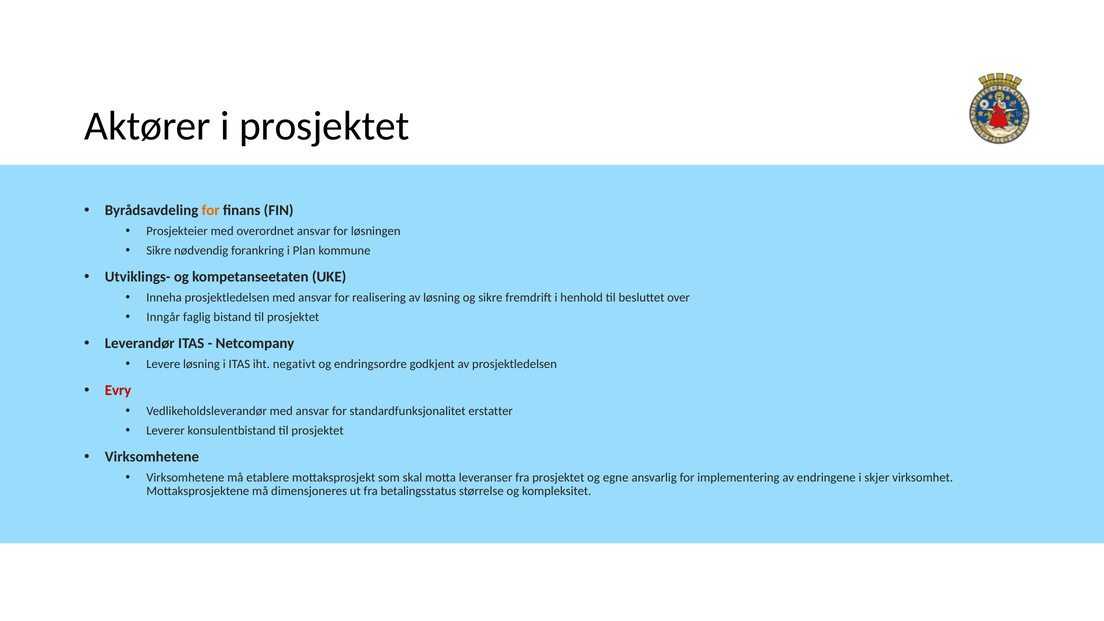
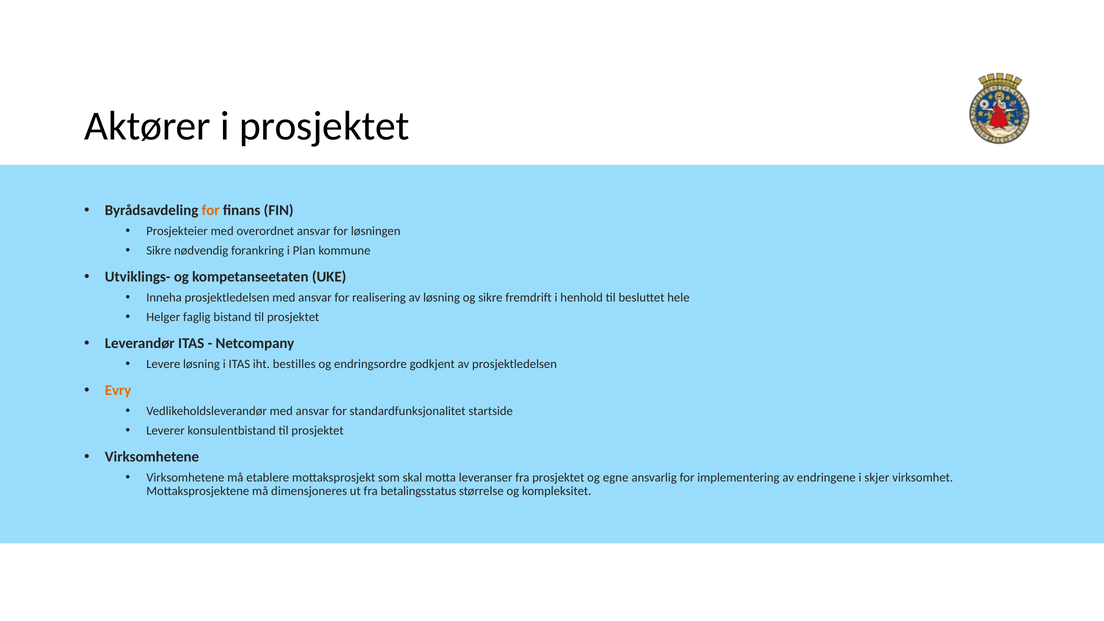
over: over -> hele (678, 298)
Inngår: Inngår -> Helger (163, 317)
negativt: negativt -> bestilles (294, 364)
Evry colour: red -> orange (118, 391)
erstatter: erstatter -> startside (491, 411)
